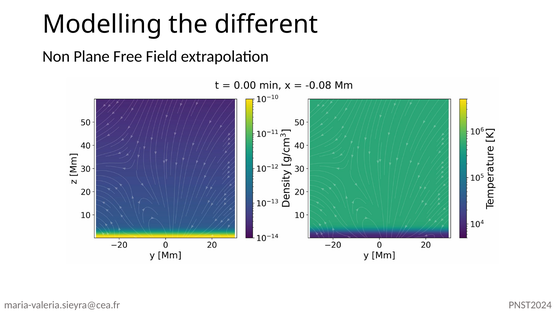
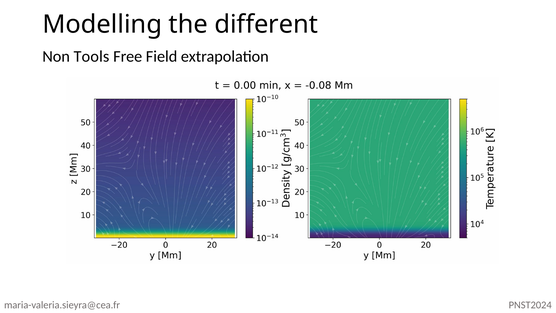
Plane: Plane -> Tools (91, 57)
